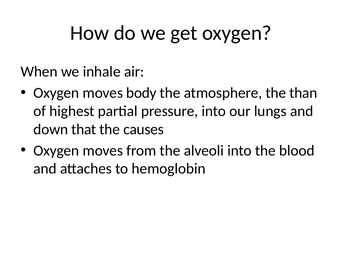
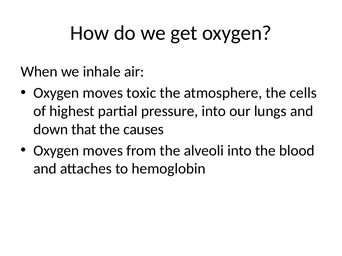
body: body -> toxic (141, 93)
than: than -> cells (303, 93)
